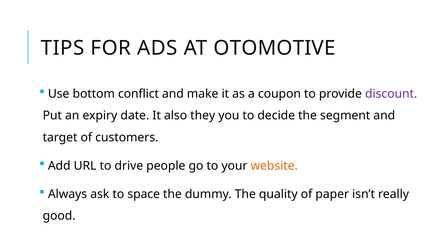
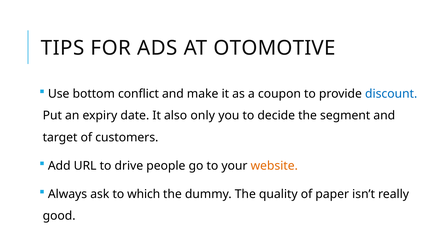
discount colour: purple -> blue (391, 94)
they: they -> only (203, 116)
space: space -> which (144, 194)
